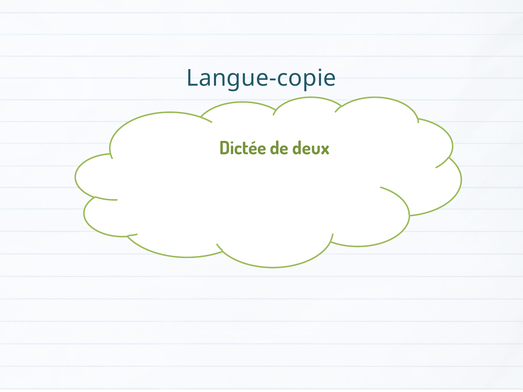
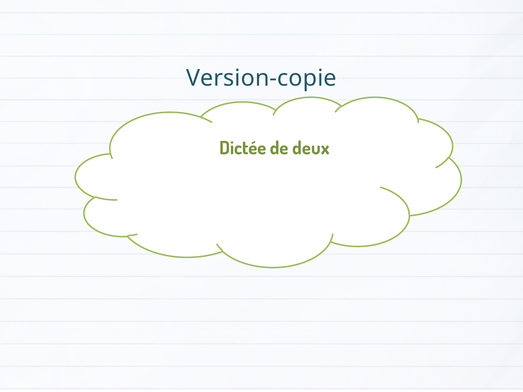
Langue-copie: Langue-copie -> Version-copie (261, 78)
